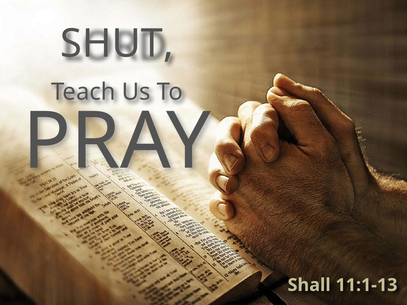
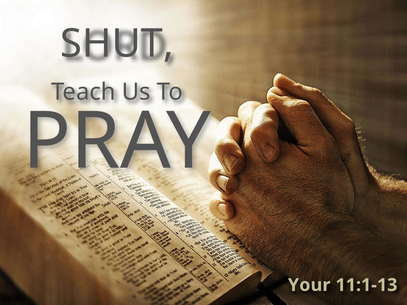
Shall: Shall -> Your (309, 285)
